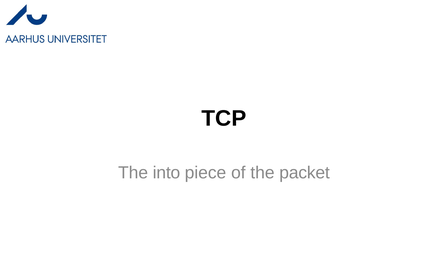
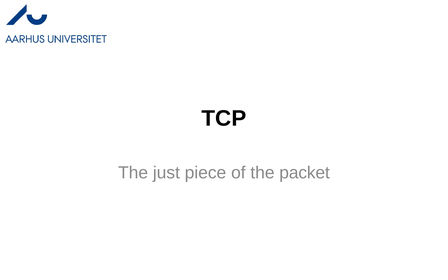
into: into -> just (166, 173)
